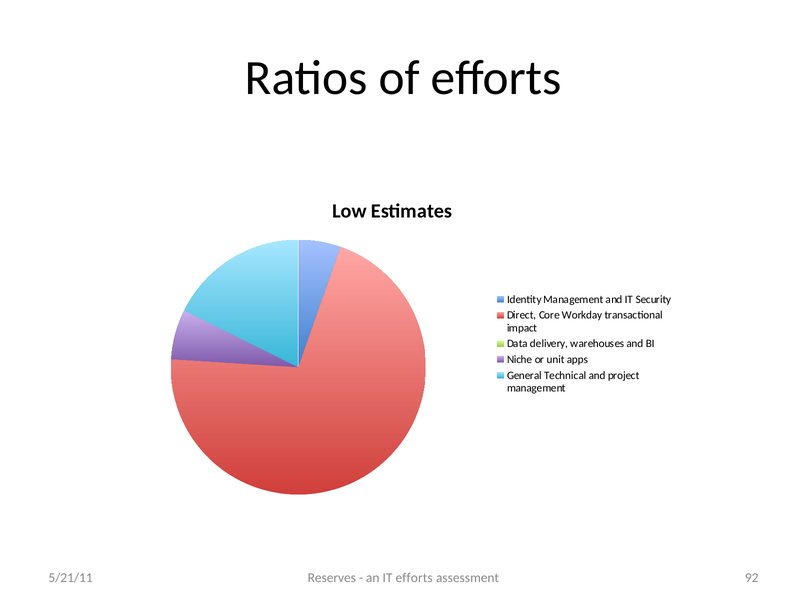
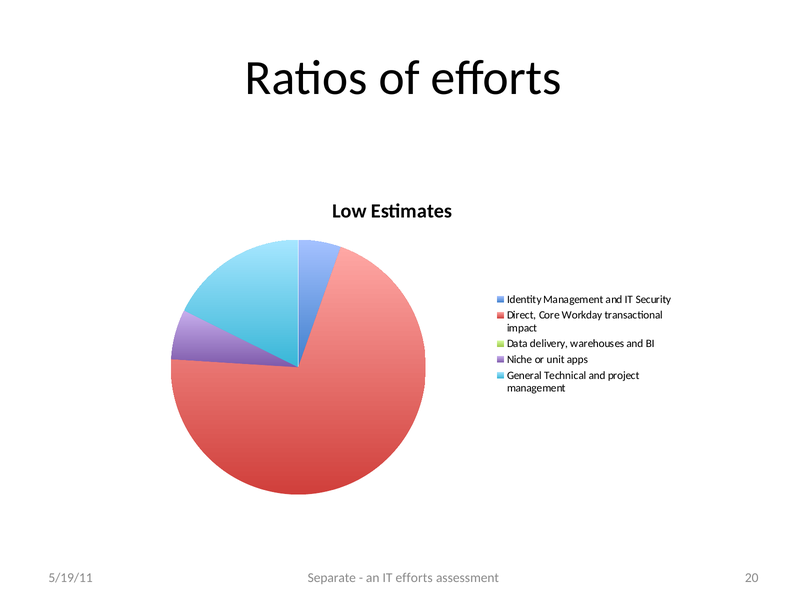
Reserves: Reserves -> Separate (332, 578)
92: 92 -> 20 (752, 578)
5/21/11: 5/21/11 -> 5/19/11 (71, 578)
